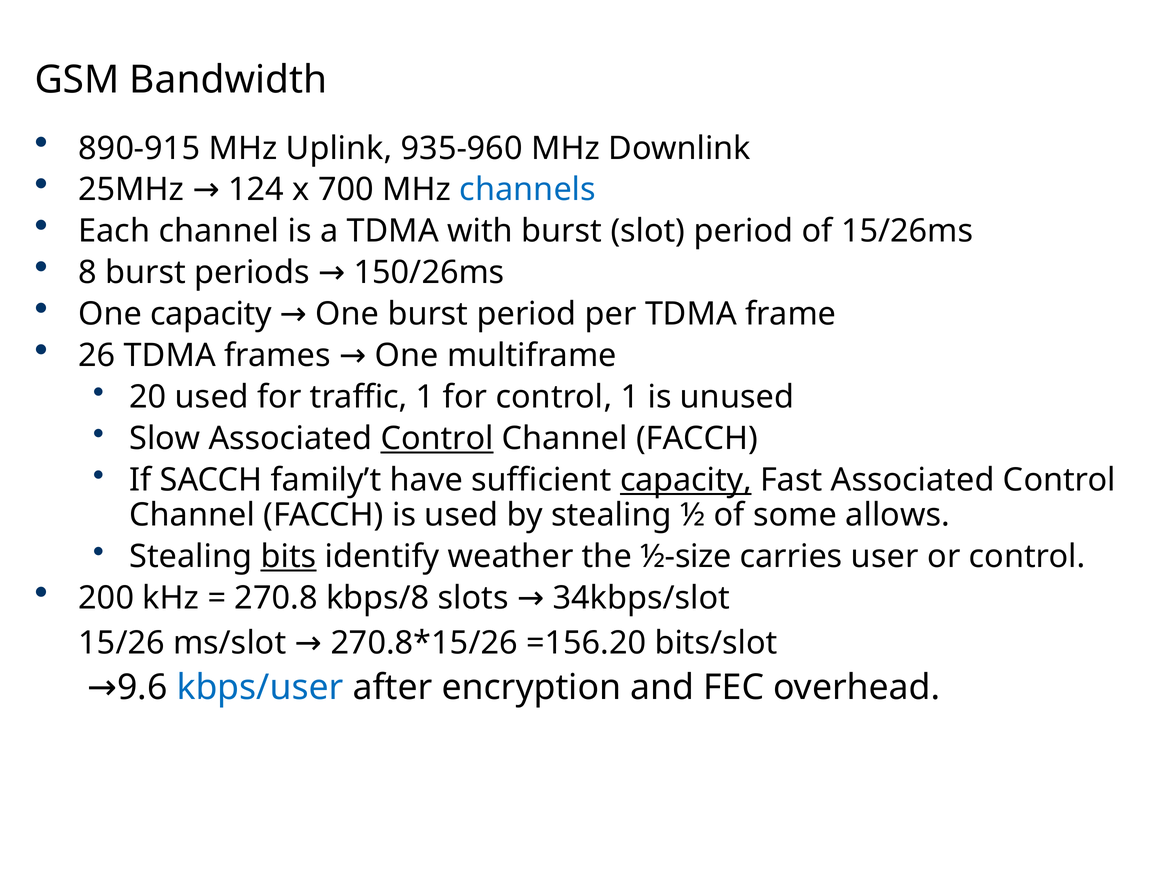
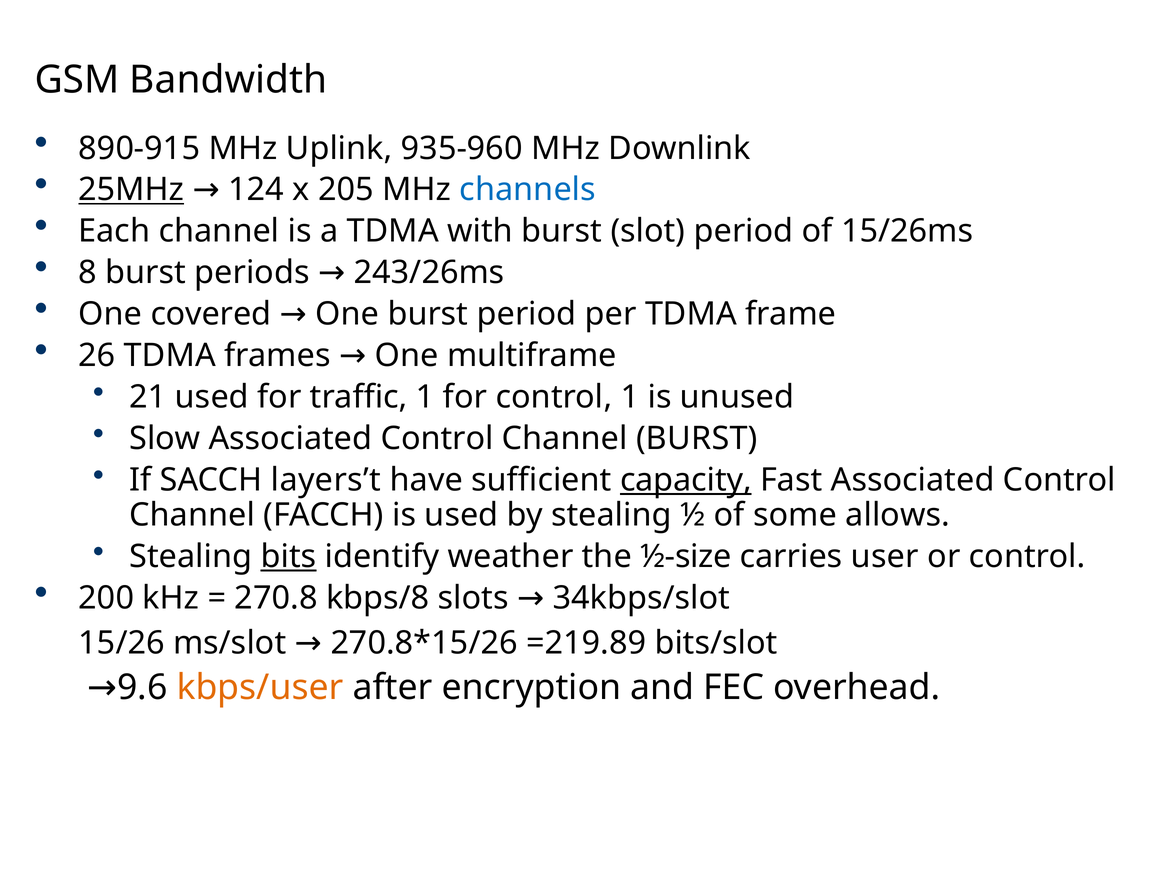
25MHz underline: none -> present (131, 190)
700: 700 -> 205 (346, 190)
150/26ms: 150/26ms -> 243/26ms (429, 273)
One capacity: capacity -> covered (211, 314)
20: 20 -> 21 (148, 397)
Control underline: present -> none (437, 439)
FACCH: FACCH -> BURST (697, 439)
family’t: family’t -> layers’t (326, 480)
=156.20: =156.20 -> =219.89 (586, 643)
kbps/user colour: blue -> orange (260, 688)
